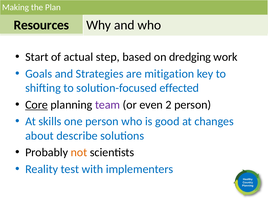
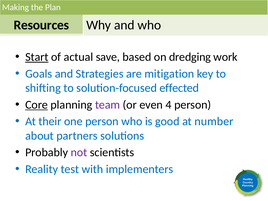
Start underline: none -> present (37, 57)
step: step -> save (108, 57)
2: 2 -> 4 (168, 105)
skills: skills -> their (50, 121)
changes: changes -> number (214, 121)
describe: describe -> partners (77, 136)
not colour: orange -> purple (79, 152)
